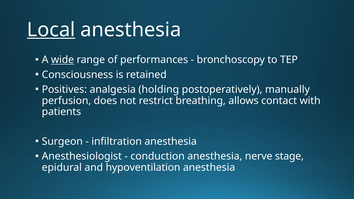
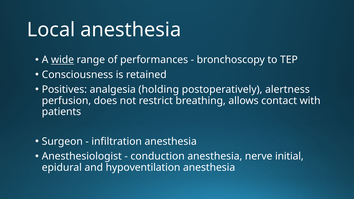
Local underline: present -> none (51, 30)
manually: manually -> alertness (287, 90)
stage: stage -> initial (289, 156)
